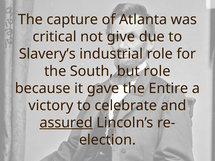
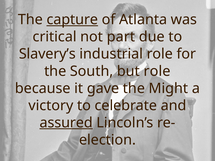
capture underline: none -> present (72, 20)
give: give -> part (121, 37)
Entire: Entire -> Might (168, 88)
